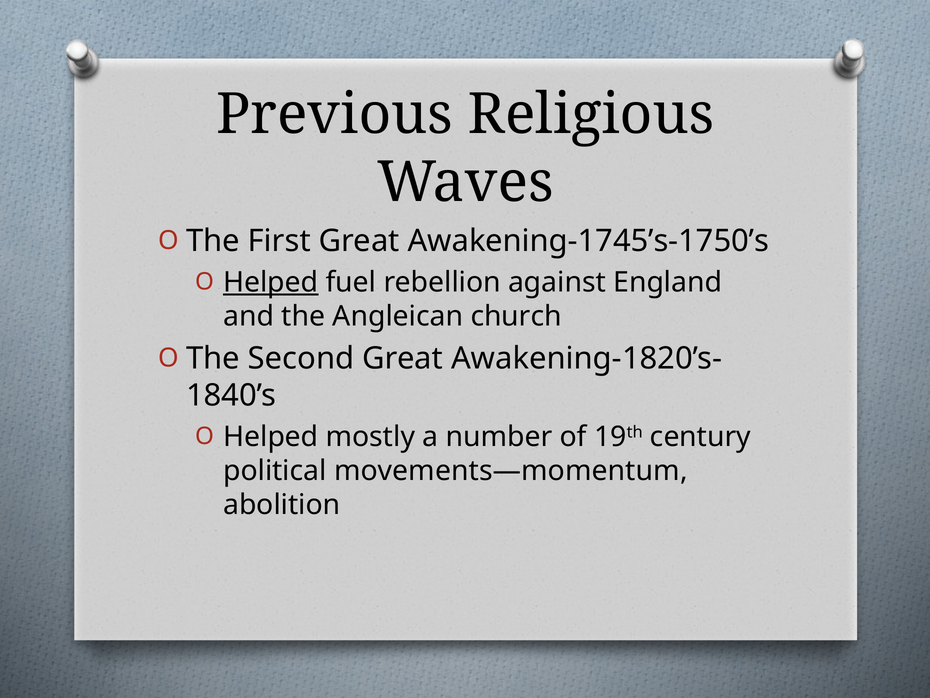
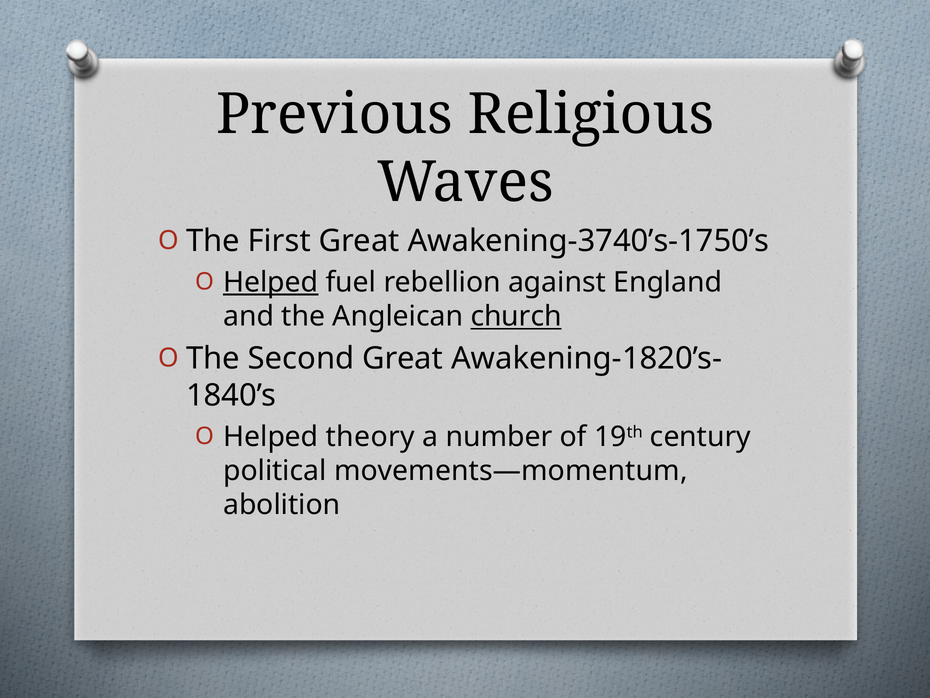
Awakening-1745’s-1750’s: Awakening-1745’s-1750’s -> Awakening-3740’s-1750’s (588, 241)
church underline: none -> present (516, 316)
mostly: mostly -> theory (370, 437)
